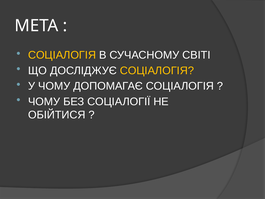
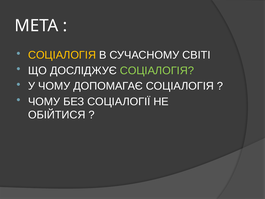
СОЦІАЛОГІЯ colour: yellow -> light green (157, 71)
